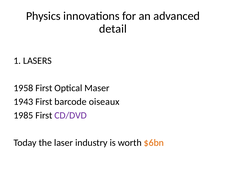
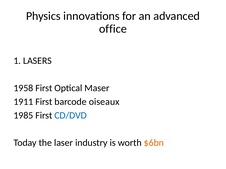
detail: detail -> office (113, 29)
1943: 1943 -> 1911 (23, 102)
CD/DVD colour: purple -> blue (71, 116)
